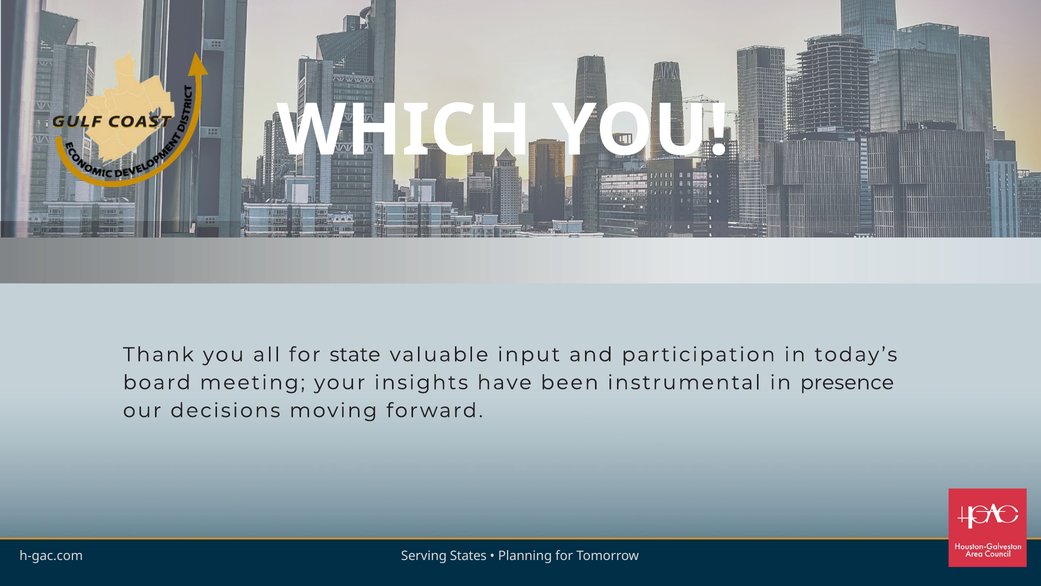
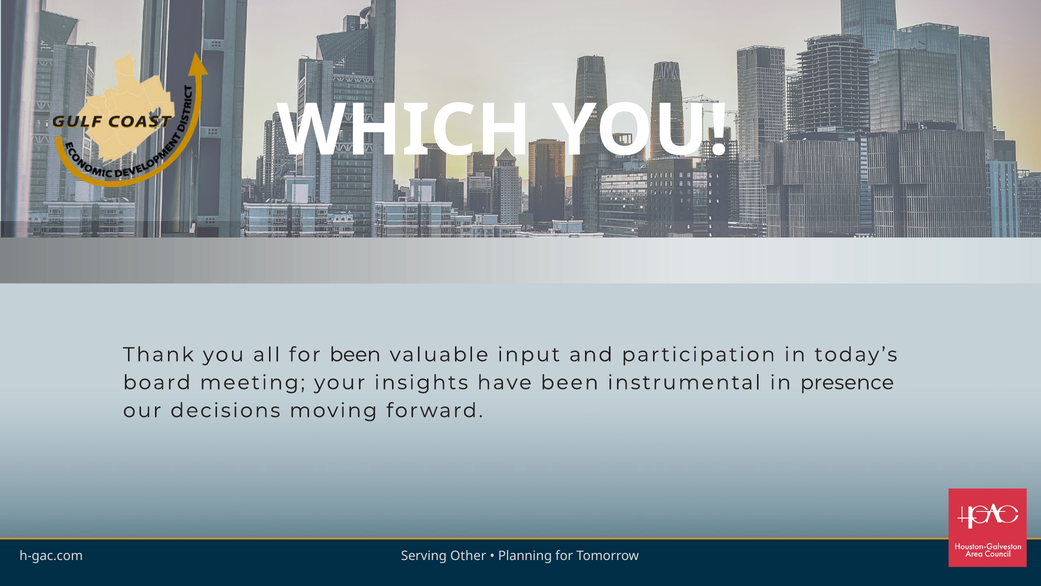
for state: state -> been (355, 354)
States: States -> Other (468, 555)
